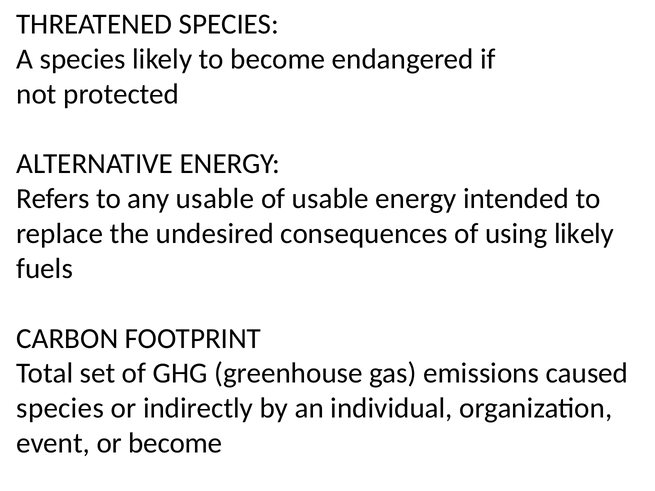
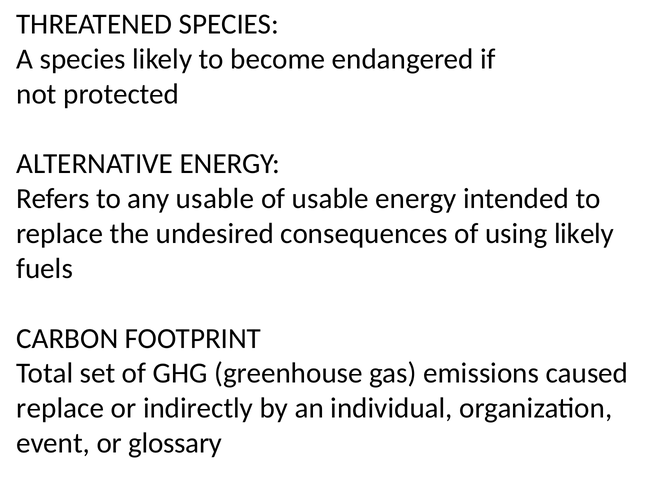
species: species -> replace (60, 409)
or become: become -> glossary (175, 443)
